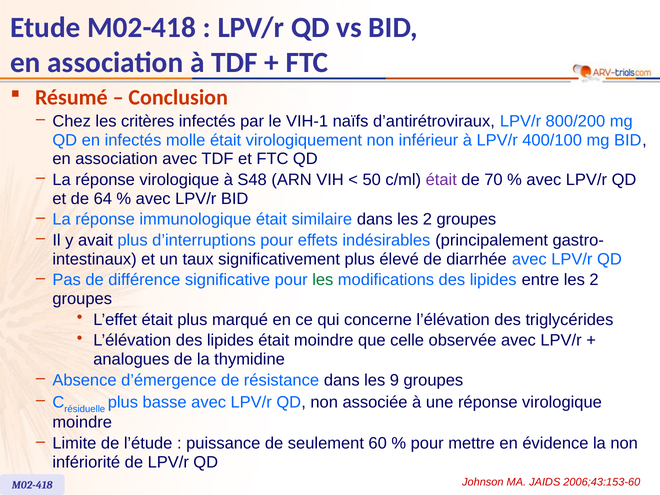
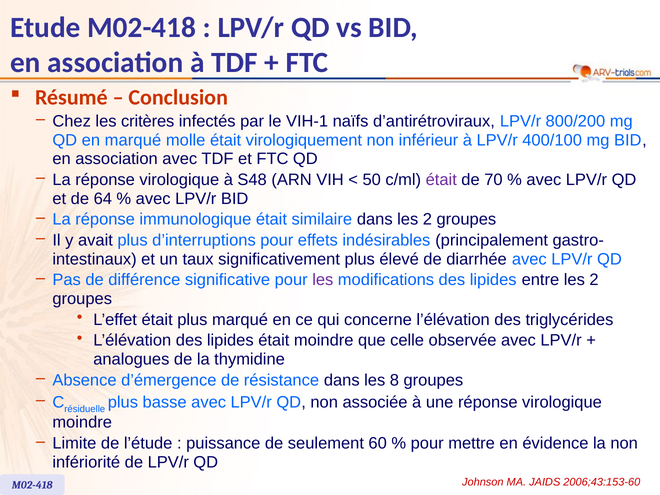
en infectés: infectés -> marqué (133, 140)
les colour: green -> purple (323, 280)
9: 9 -> 8 (394, 380)
